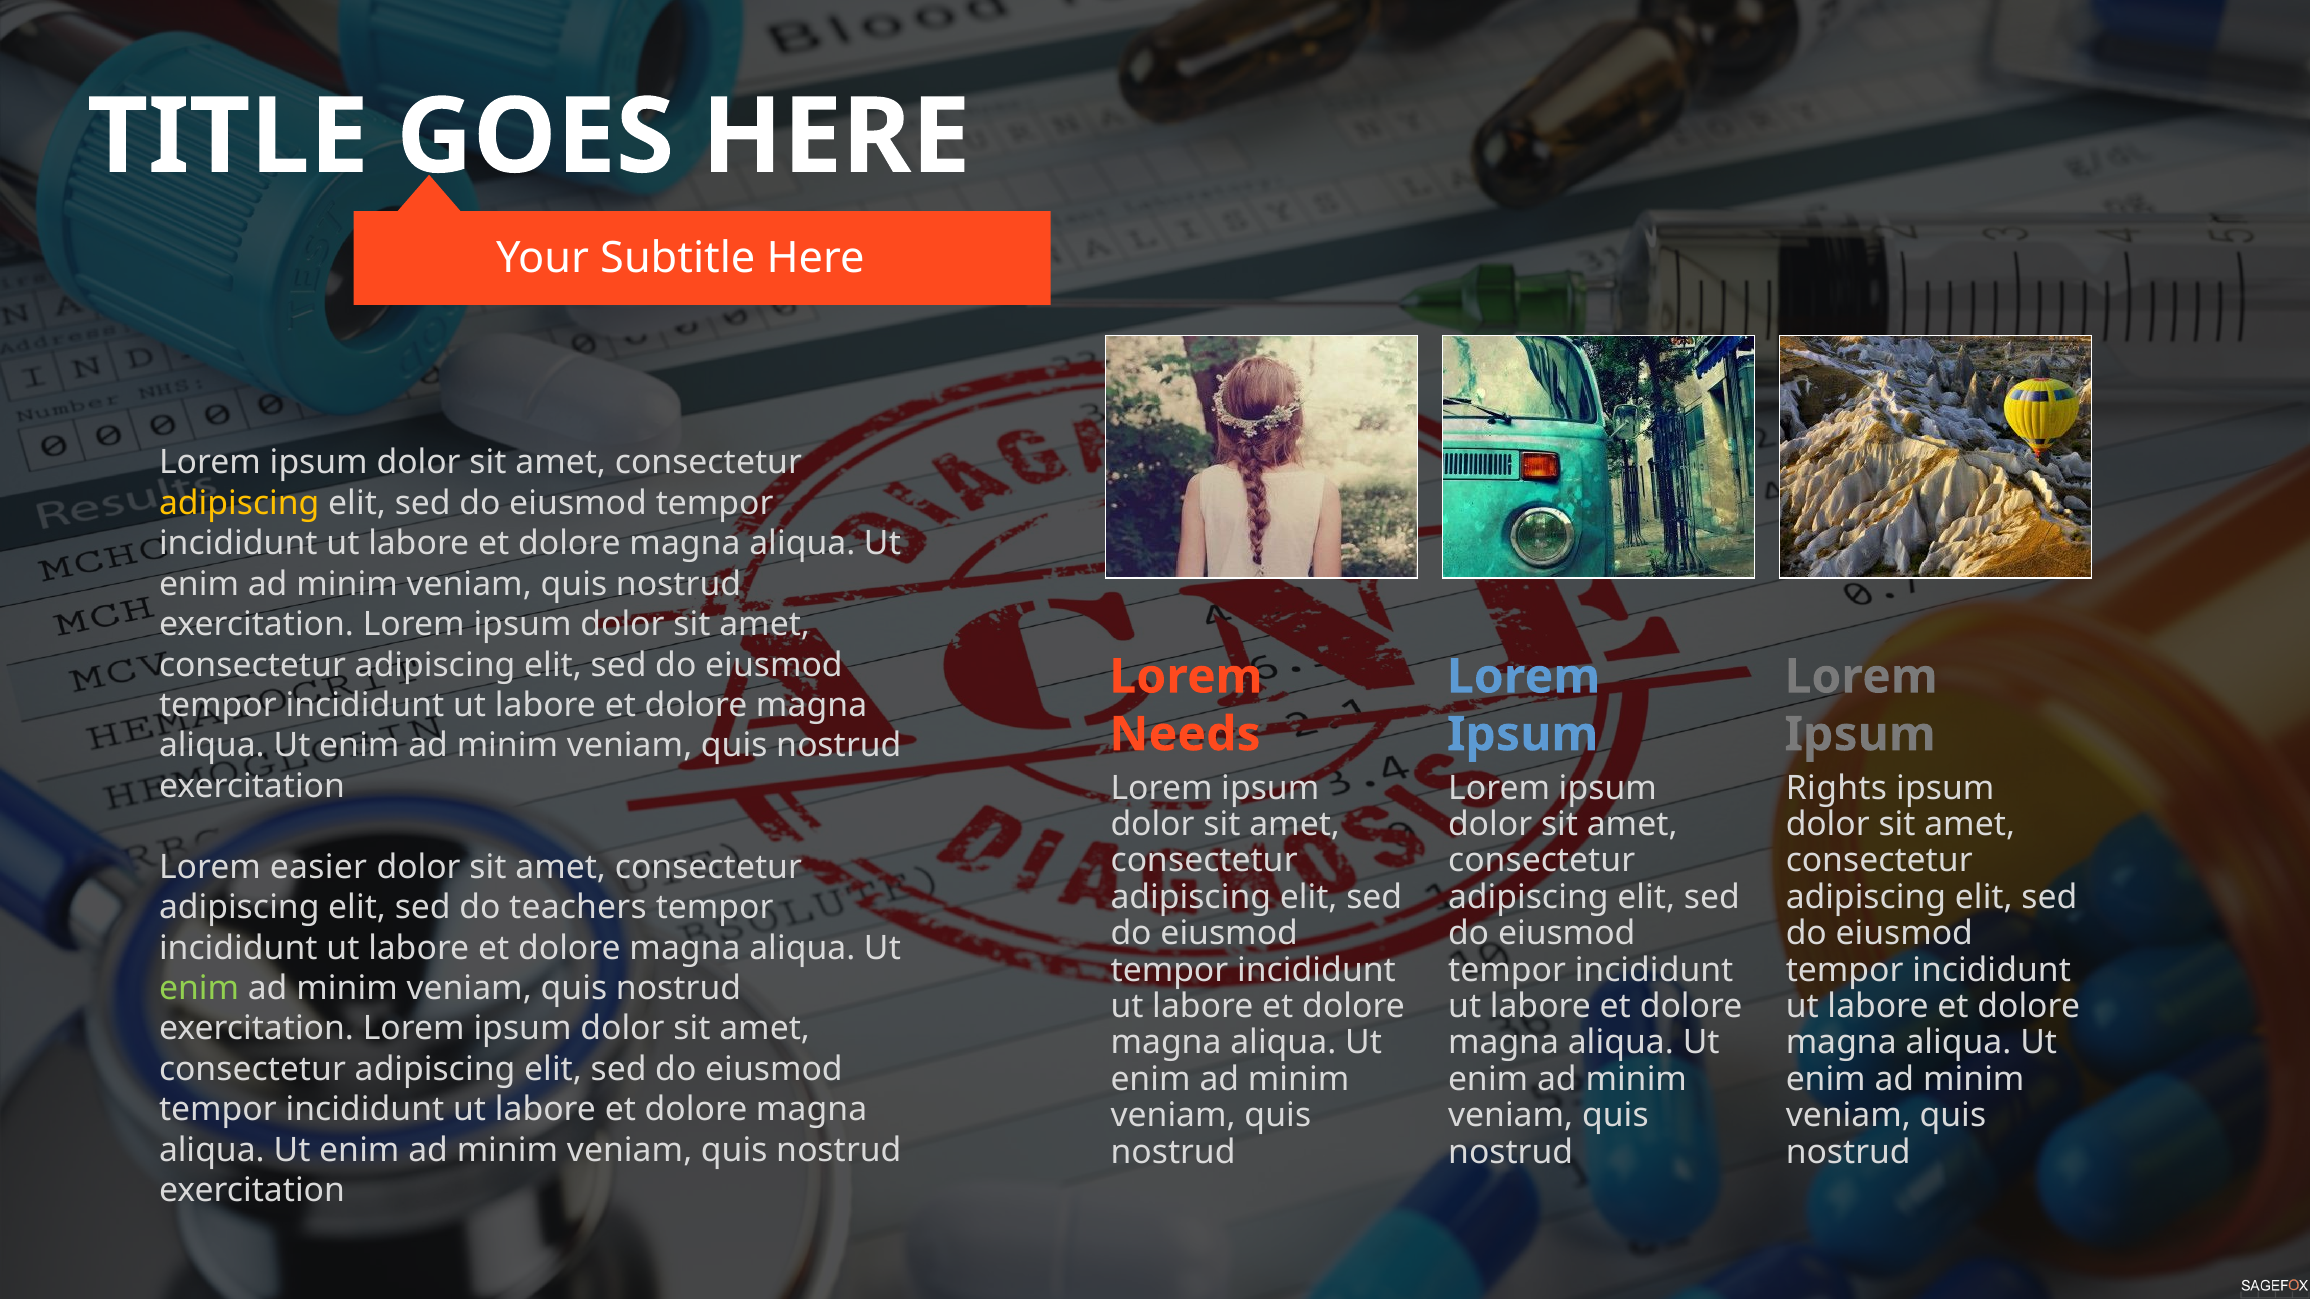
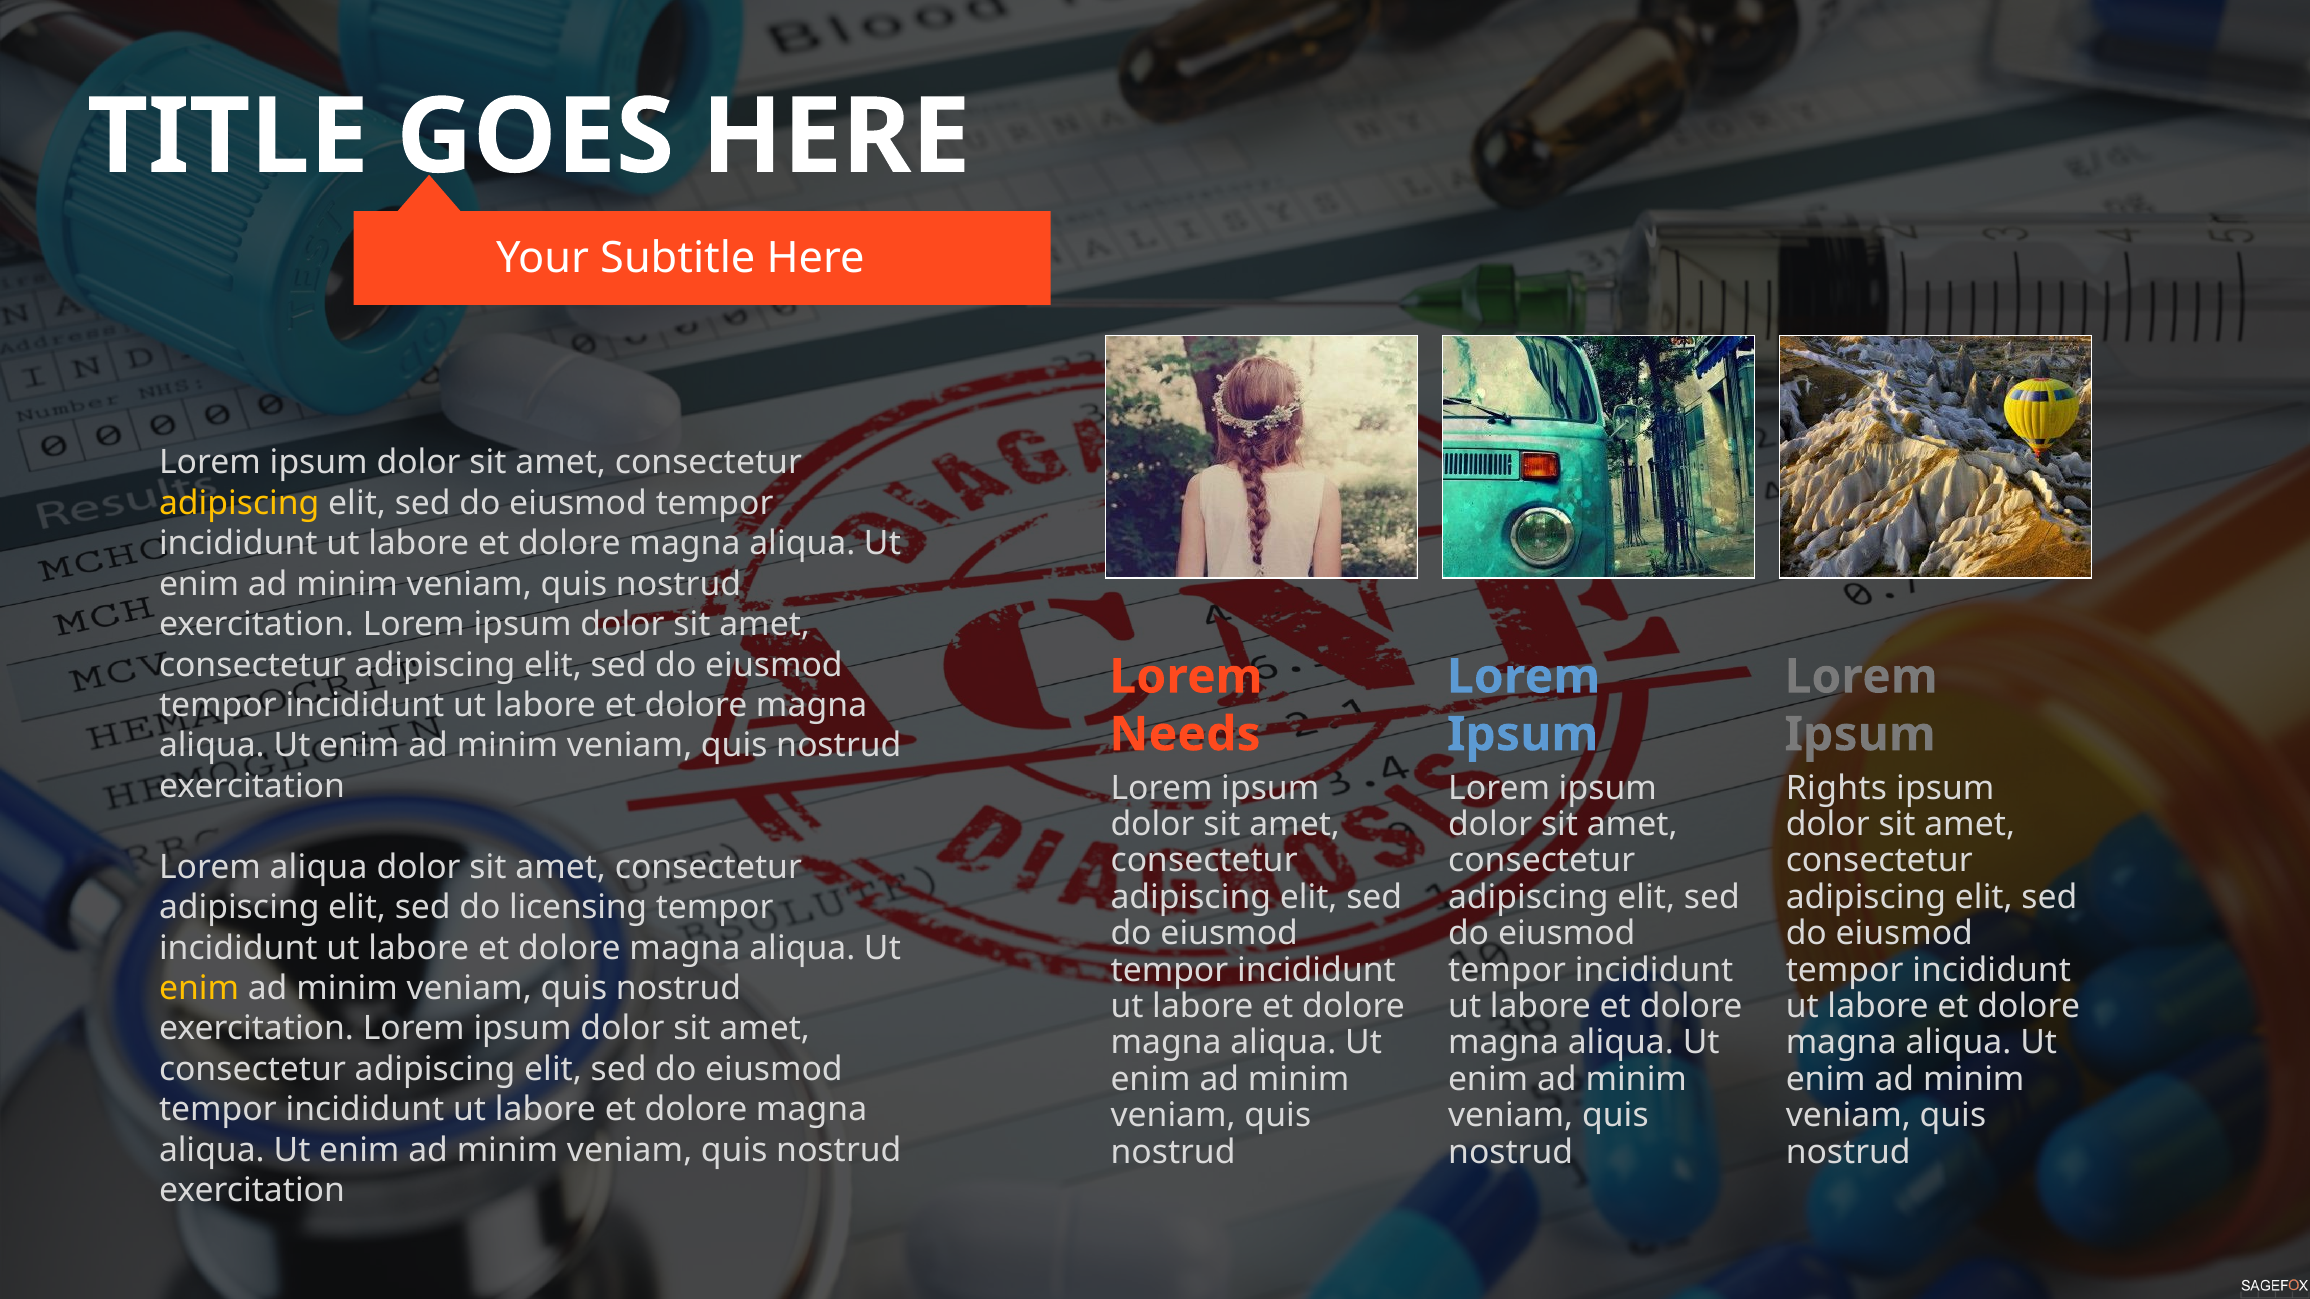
Lorem easier: easier -> aliqua (319, 867)
teachers: teachers -> licensing (578, 908)
enim colour: light green -> yellow (199, 989)
